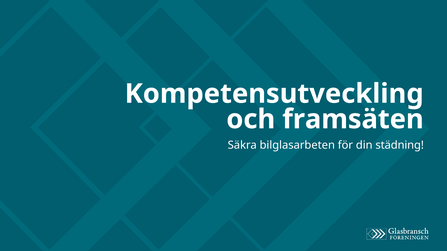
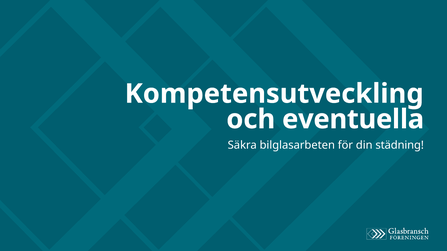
framsäten: framsäten -> eventuella (353, 119)
